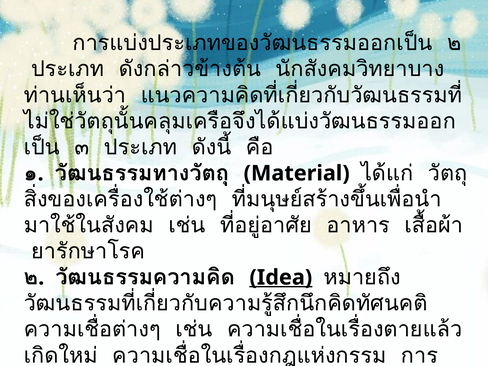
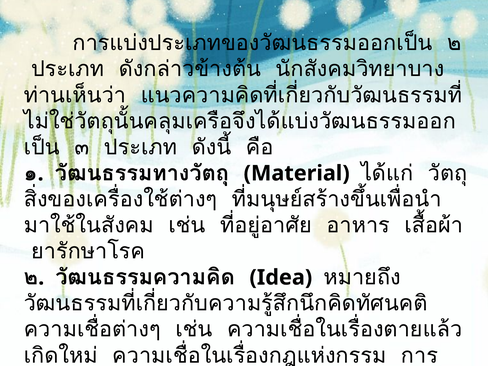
Idea underline: present -> none (281, 277)
